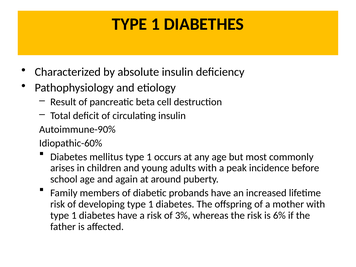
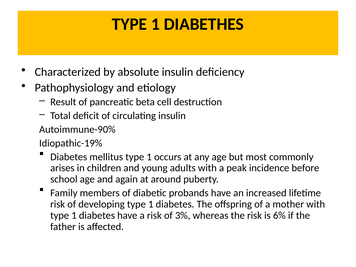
Idiopathic-60%: Idiopathic-60% -> Idiopathic-19% (71, 143)
